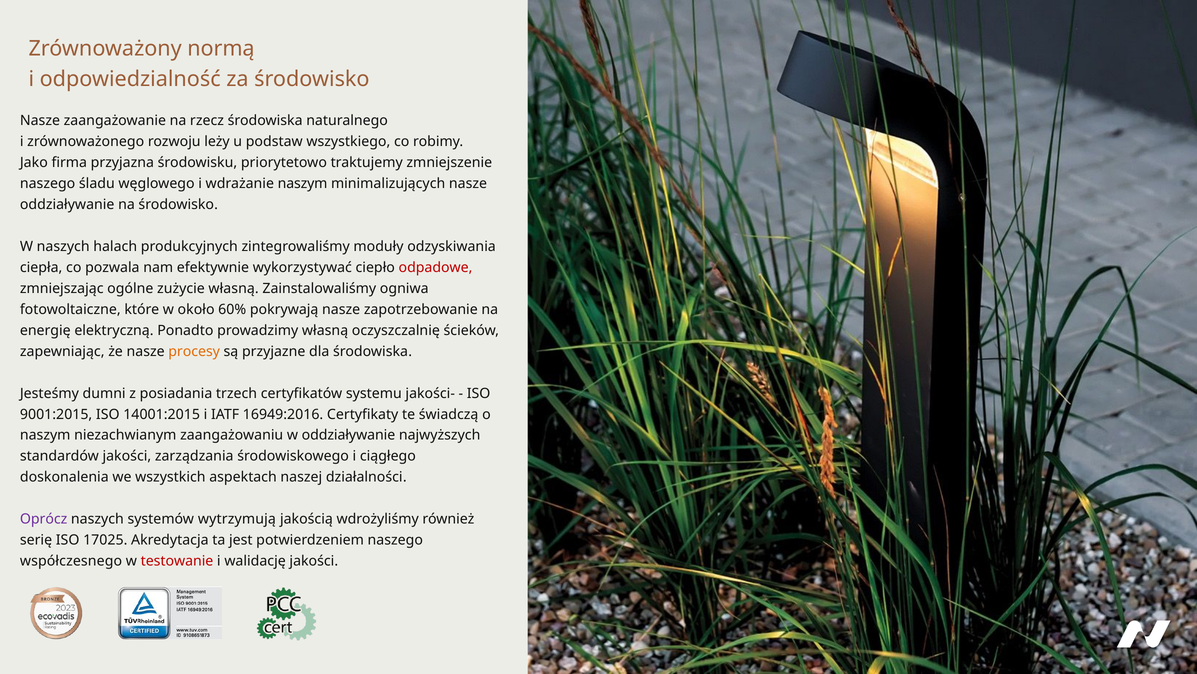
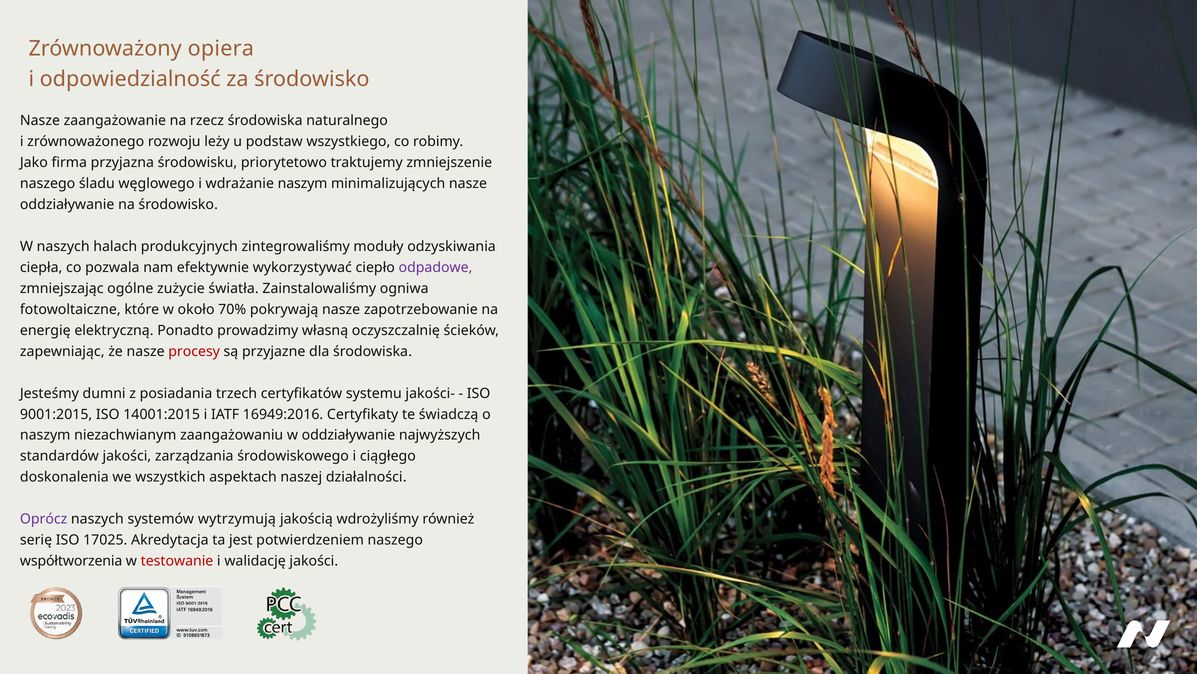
normą: normą -> opiera (221, 49)
odpadowe colour: red -> purple (436, 267)
zużycie własną: własną -> światła (234, 288)
60%: 60% -> 70% (232, 309)
procesy colour: orange -> red (194, 351)
współczesnego: współczesnego -> współtworzenia (71, 561)
